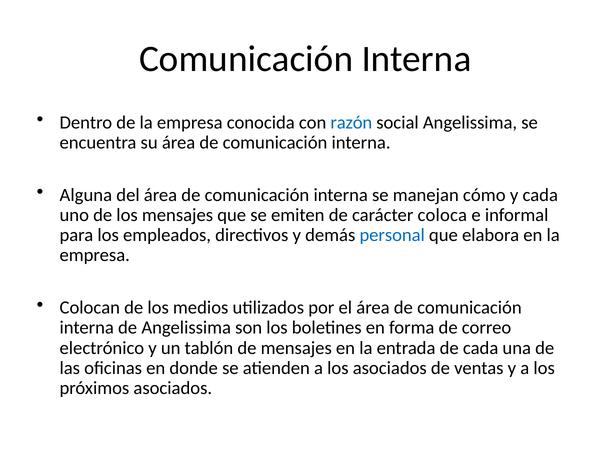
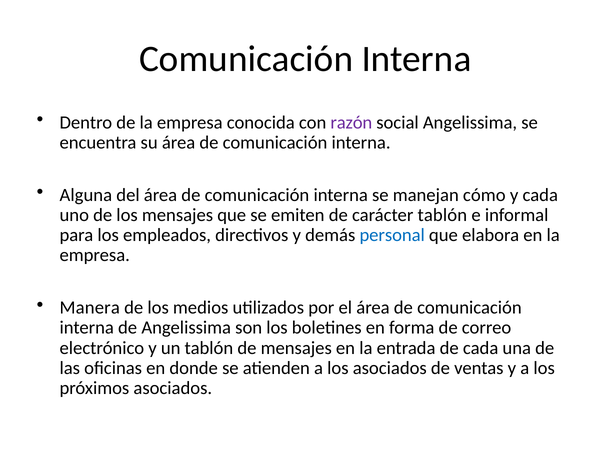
razón colour: blue -> purple (351, 122)
carácter coloca: coloca -> tablón (442, 215)
Colocan: Colocan -> Manera (90, 308)
